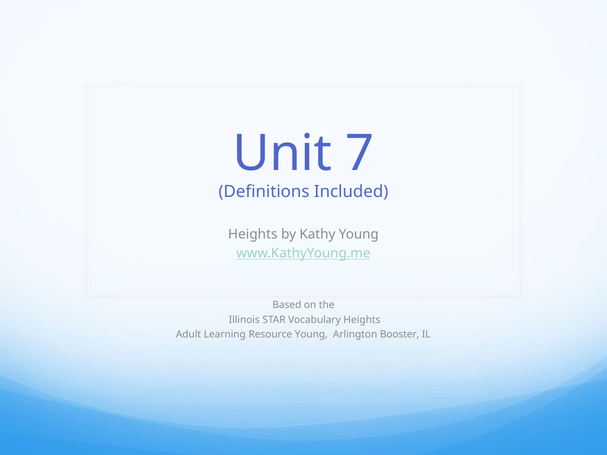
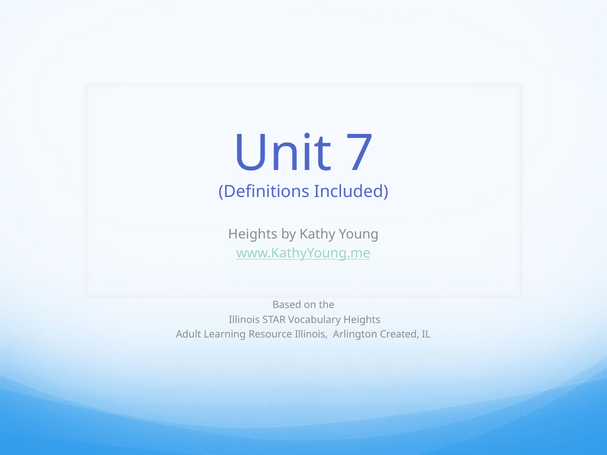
Resource Young: Young -> Illinois (311, 335)
Booster: Booster -> Created (400, 335)
